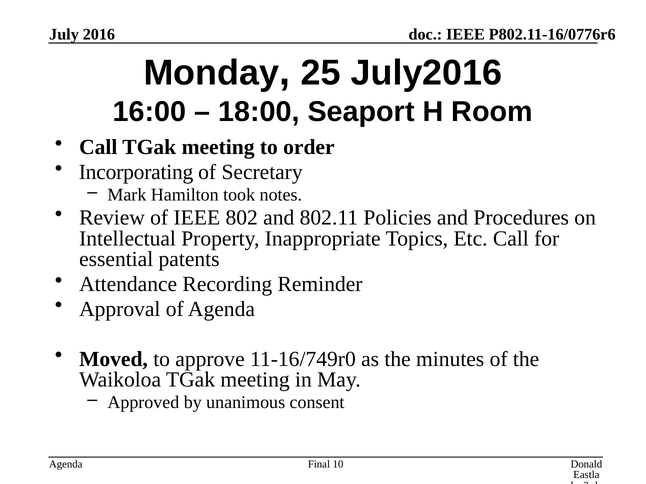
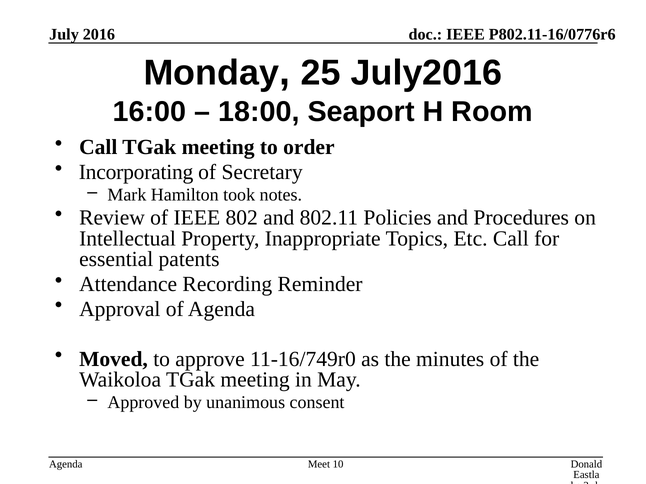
Final: Final -> Meet (319, 465)
